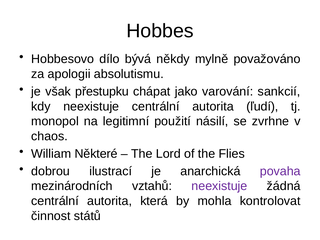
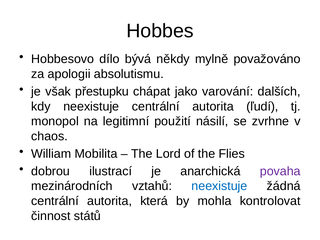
sankcií: sankcií -> dalších (279, 92)
Některé: Některé -> Mobilita (96, 154)
neexistuje colour: purple -> blue (219, 186)
